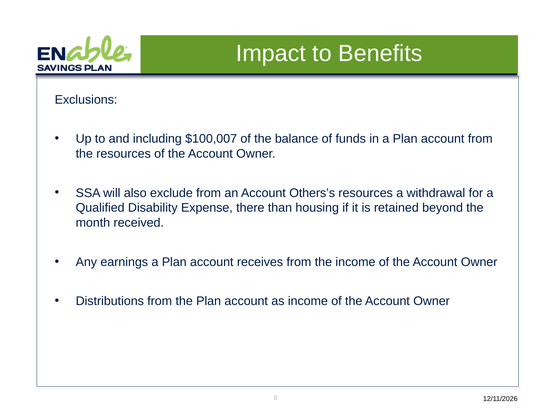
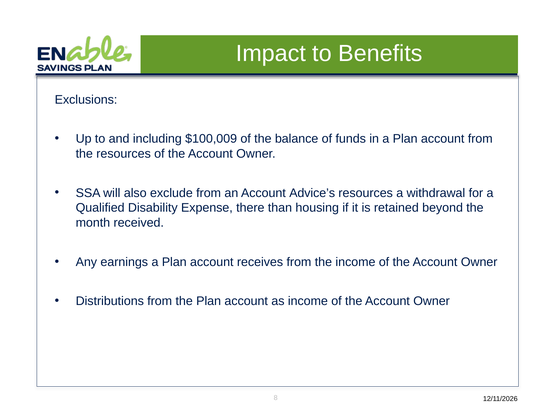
$100,007: $100,007 -> $100,009 (211, 139)
Others’s: Others’s -> Advice’s (312, 193)
